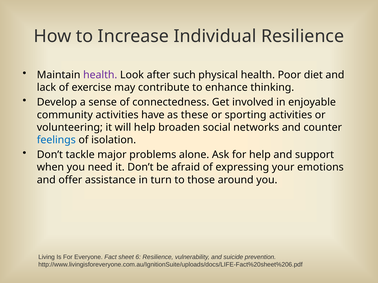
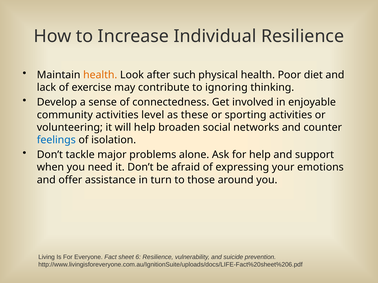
health colour: purple -> orange (100, 75)
enhance: enhance -> ignoring (226, 88)
have: have -> level (153, 115)
